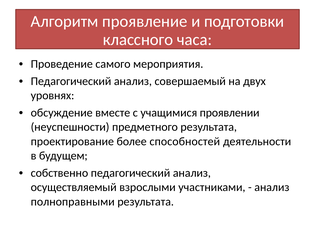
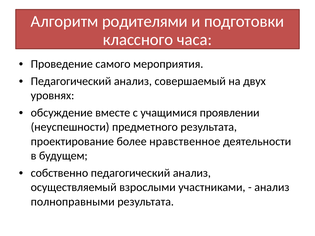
проявление: проявление -> родителями (145, 21)
способностей: способностей -> нравственное (185, 142)
